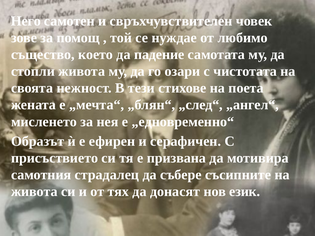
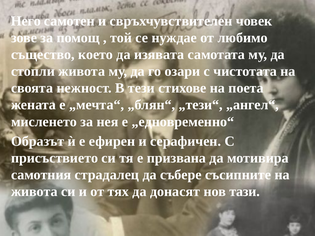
падение: падение -> изявата (159, 55)
„след“: „след“ -> „тези“ (201, 105)
език: език -> тази (245, 192)
